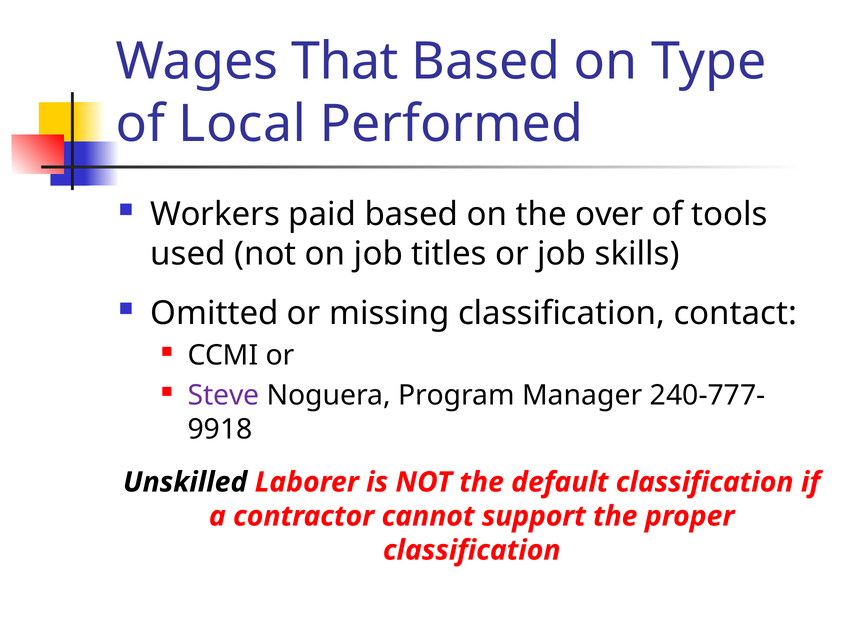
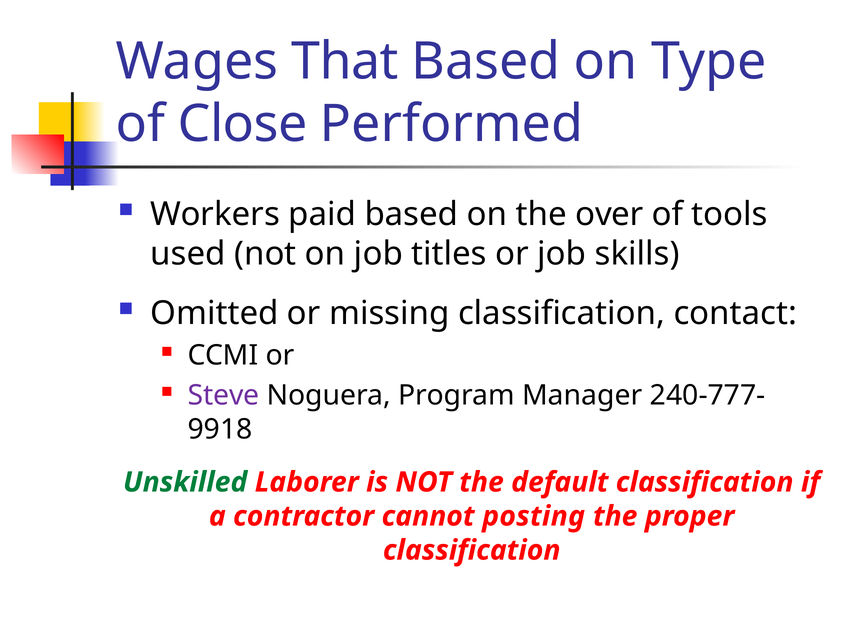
Local: Local -> Close (243, 124)
Unskilled colour: black -> green (185, 482)
support: support -> posting (534, 516)
